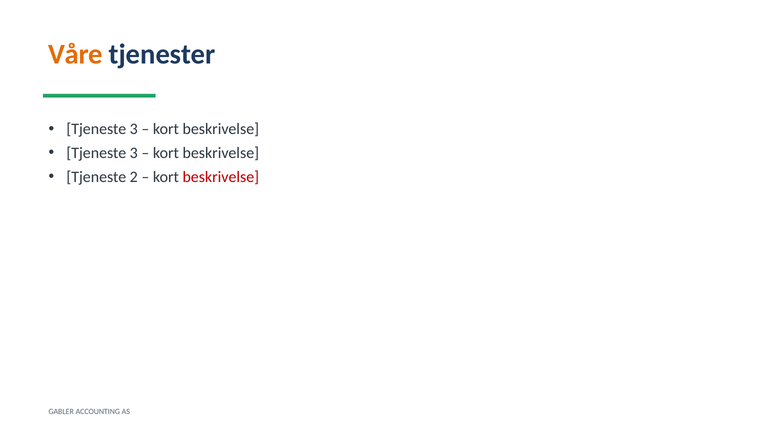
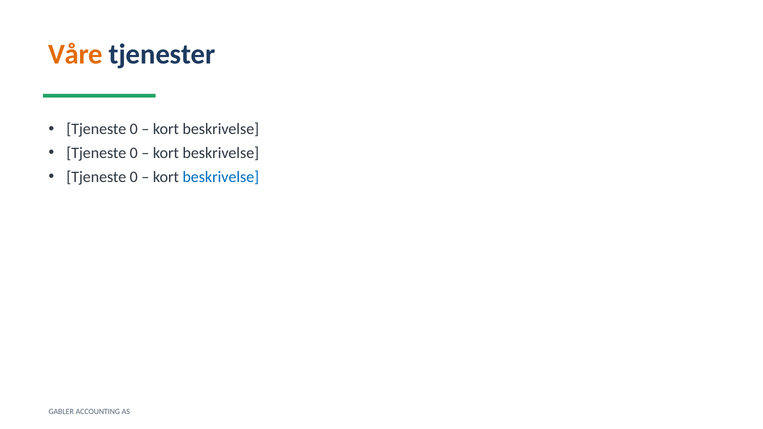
3: 3 -> 0 (134, 129)
3: 3 -> 0 (134, 153)
2: 2 -> 0 (134, 177)
beskrivelse colour: red -> blue (221, 177)
